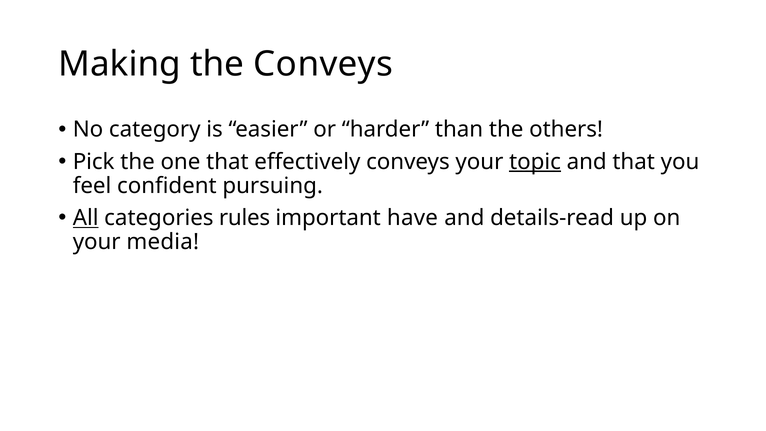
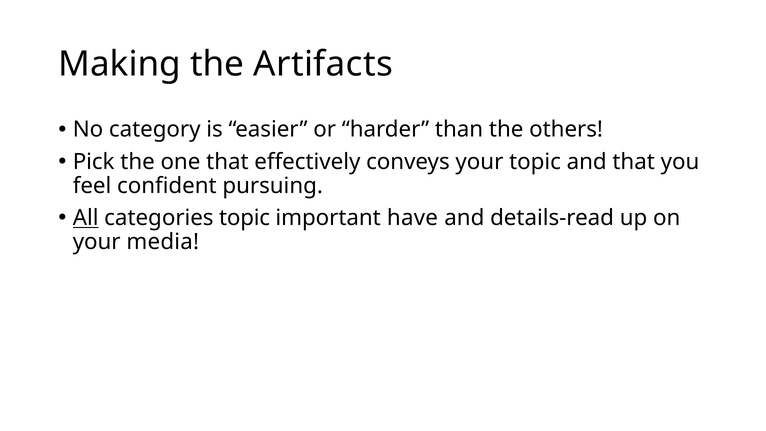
the Conveys: Conveys -> Artifacts (323, 64)
topic underline: present -> none (535, 162)
categories rules: rules -> topic (245, 218)
